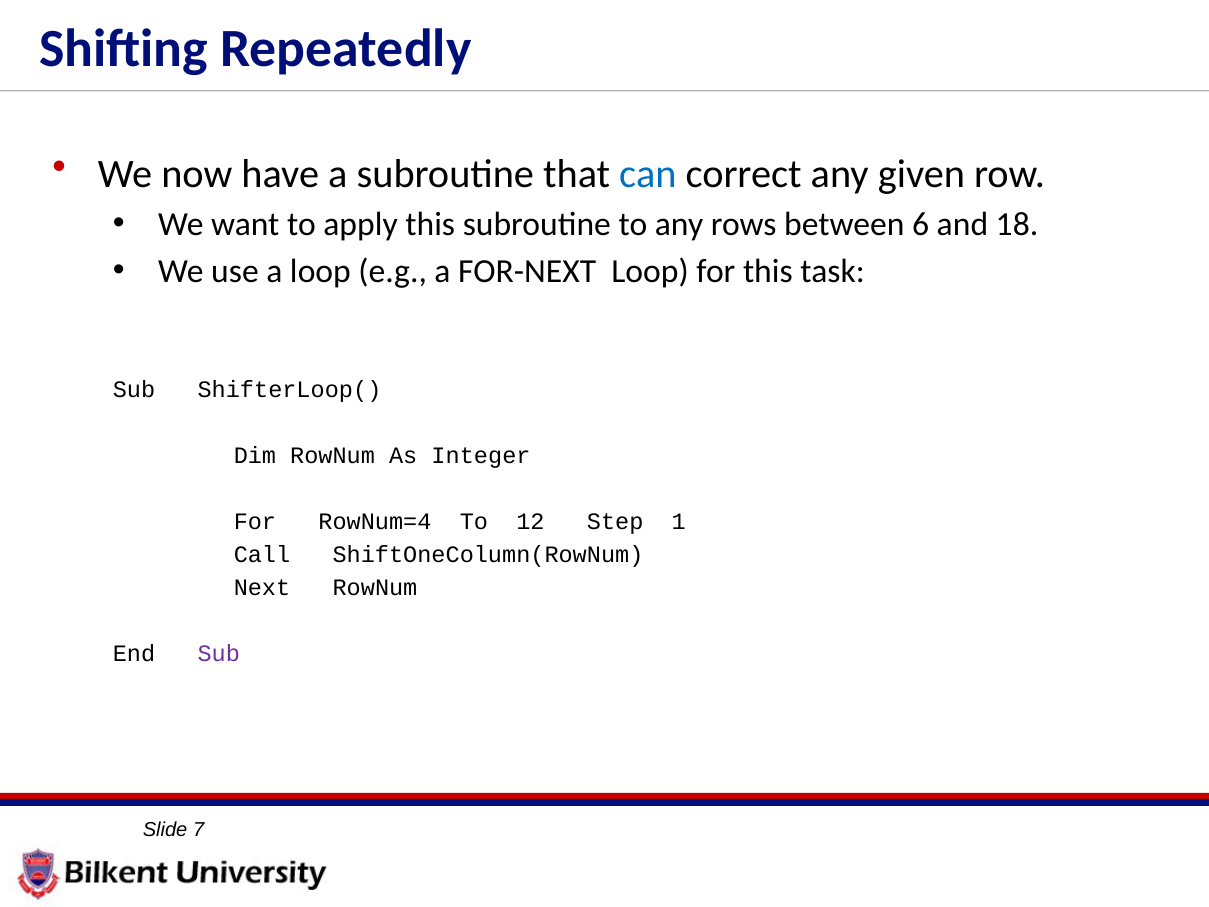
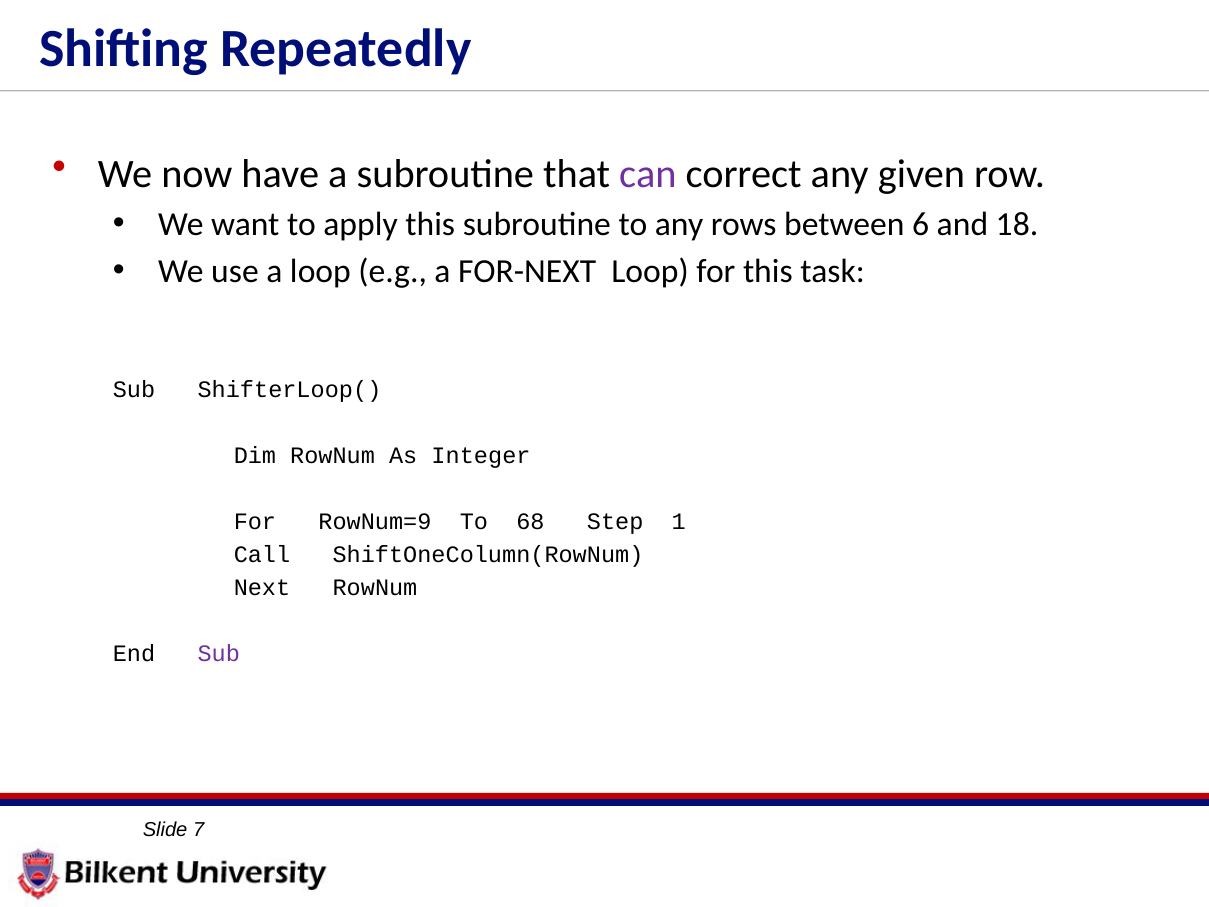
can colour: blue -> purple (648, 174)
RowNum=4: RowNum=4 -> RowNum=9 (375, 522)
12: 12 -> 68 (530, 522)
